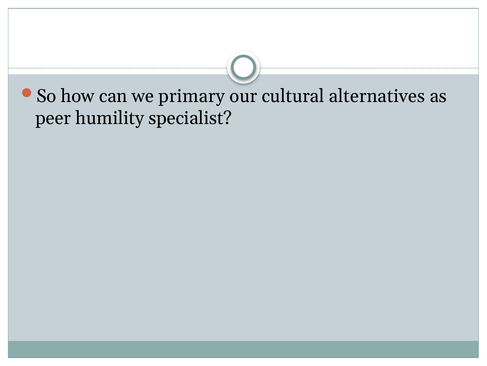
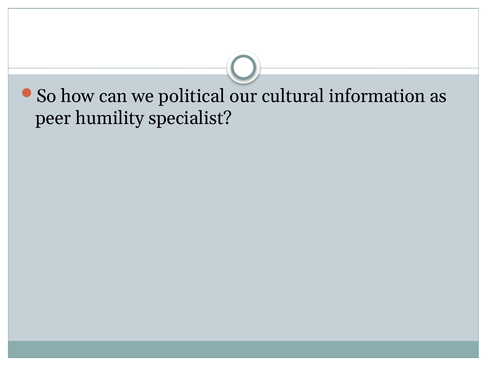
primary: primary -> political (192, 96)
alternatives: alternatives -> information (377, 96)
